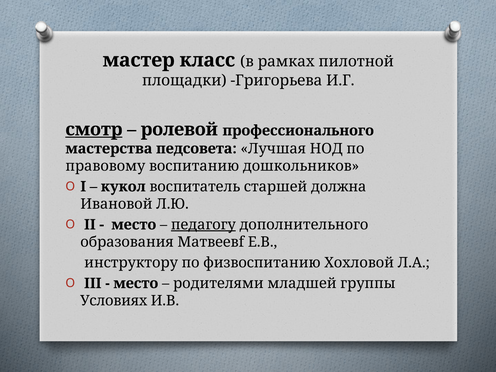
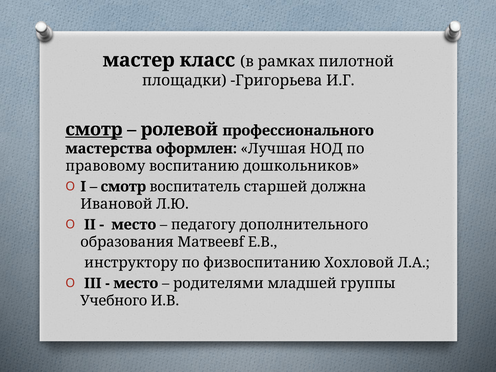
педсовета: педсовета -> оформлен (197, 149)
кукол: кукол -> смотр (123, 187)
педагогу underline: present -> none (203, 225)
Условиях: Условиях -> Учебного (114, 301)
